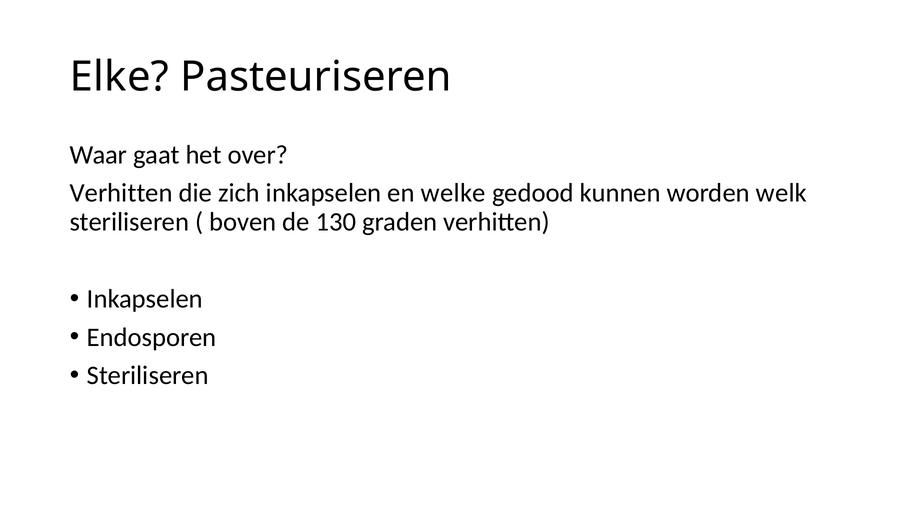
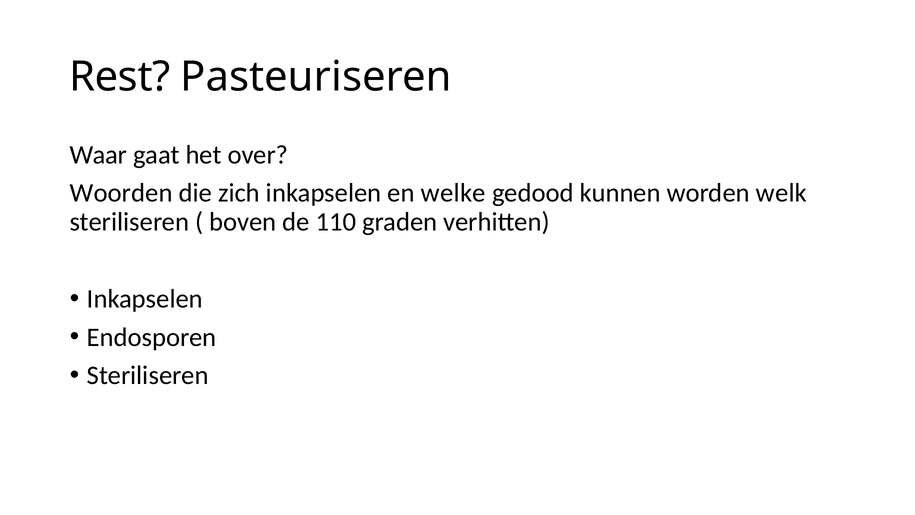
Elke: Elke -> Rest (120, 77)
Verhitten: Verhitten -> Woorden (121, 193)
130: 130 -> 110 (336, 222)
